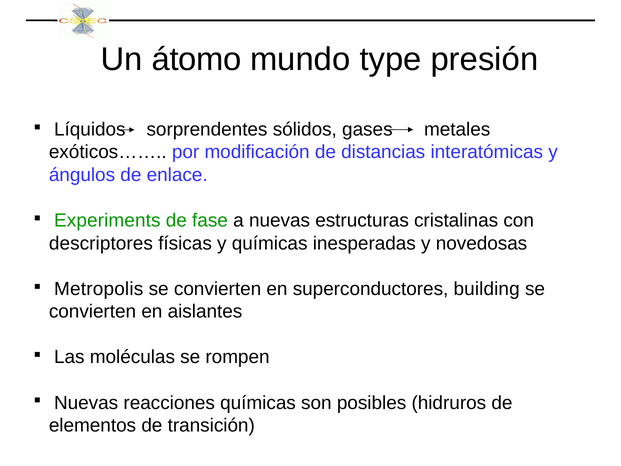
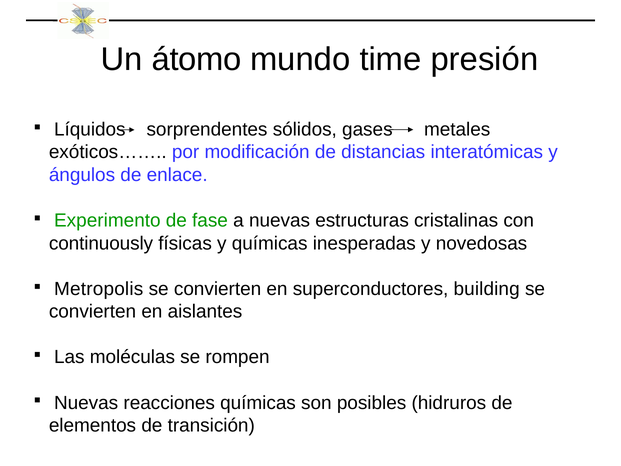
type: type -> time (391, 59)
Experiments: Experiments -> Experimento (107, 220)
descriptores: descriptores -> continuously (101, 243)
